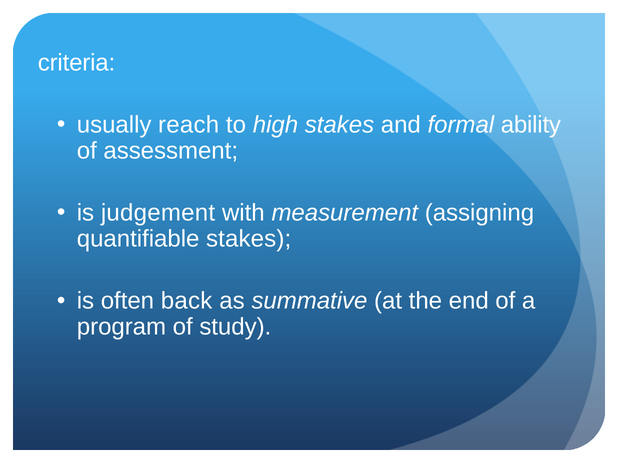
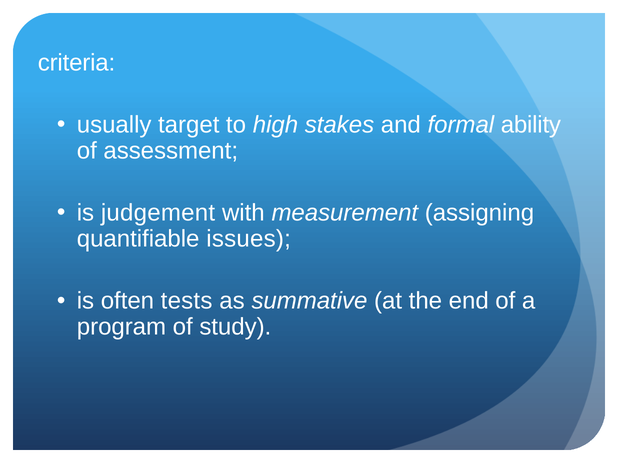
reach: reach -> target (189, 125)
quantifiable stakes: stakes -> issues (249, 239)
back: back -> tests (187, 301)
